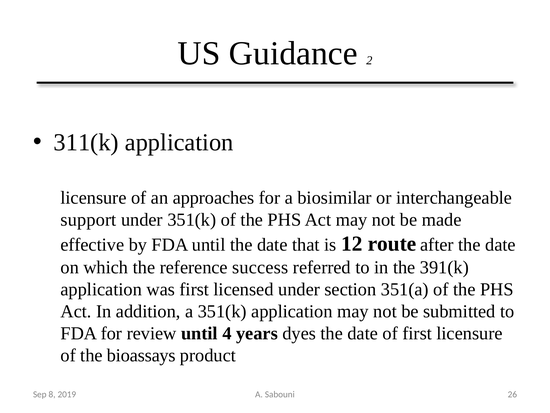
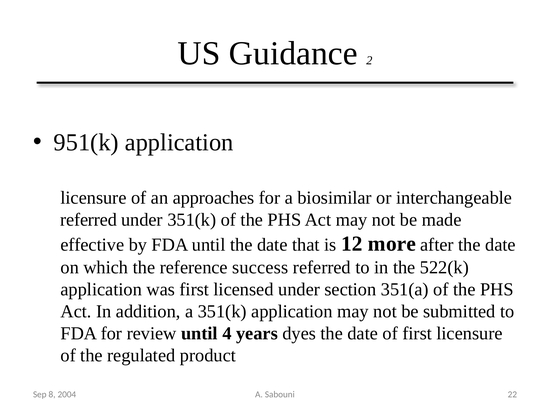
311(k: 311(k -> 951(k (86, 142)
support: support -> referred (89, 219)
route: route -> more (392, 243)
391(k: 391(k -> 522(k (444, 267)
bioassays: bioassays -> regulated (141, 355)
26: 26 -> 22 (512, 394)
2019: 2019 -> 2004 (67, 394)
